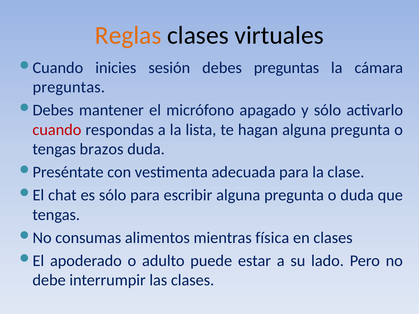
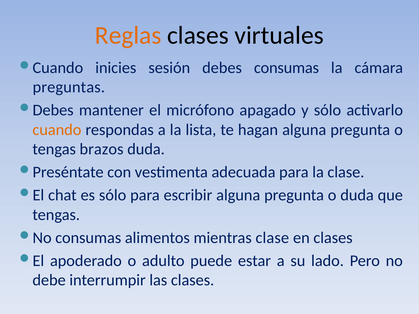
debes preguntas: preguntas -> consumas (286, 68)
cuando colour: red -> orange (57, 130)
mientras física: física -> clase (272, 238)
